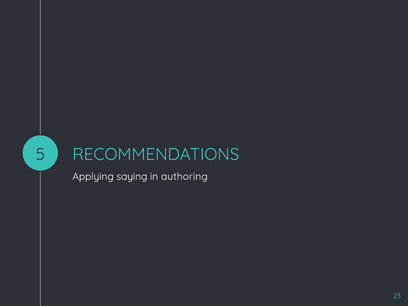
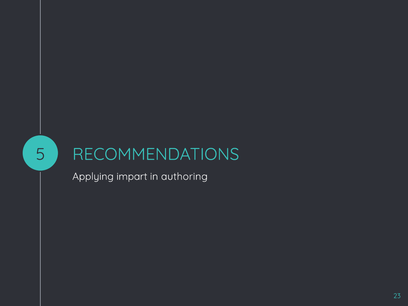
saying: saying -> impart (132, 176)
